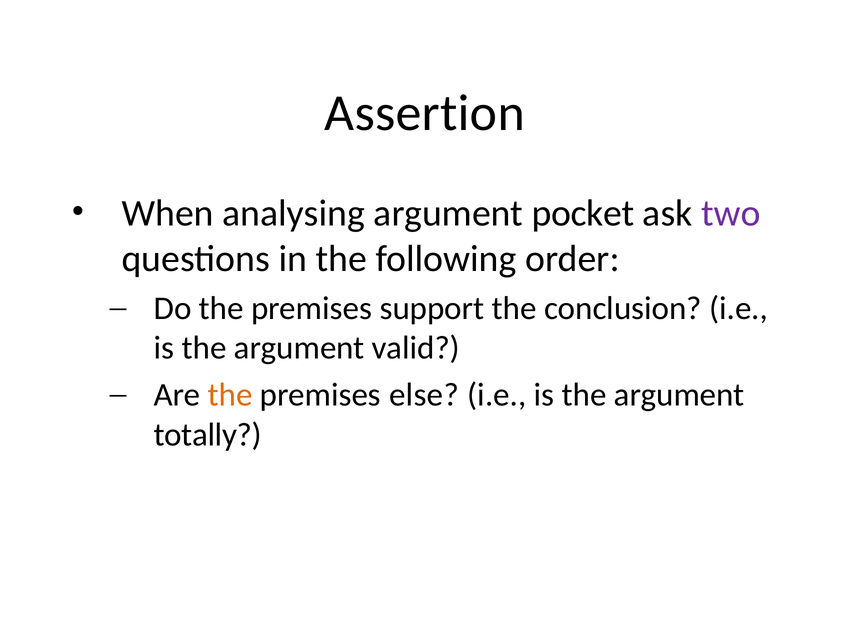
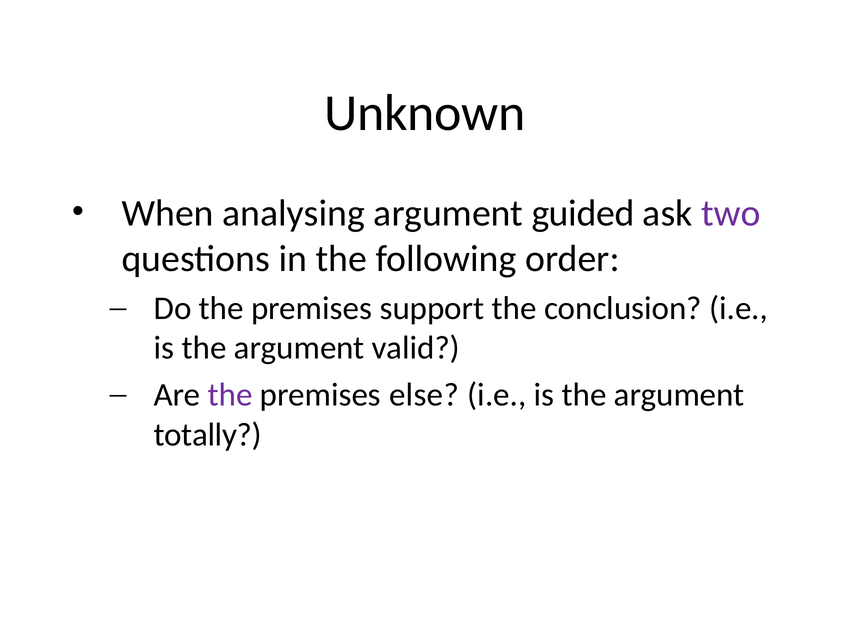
Assertion: Assertion -> Unknown (425, 113)
pocket: pocket -> guided (583, 213)
the colour: orange -> purple (230, 395)
